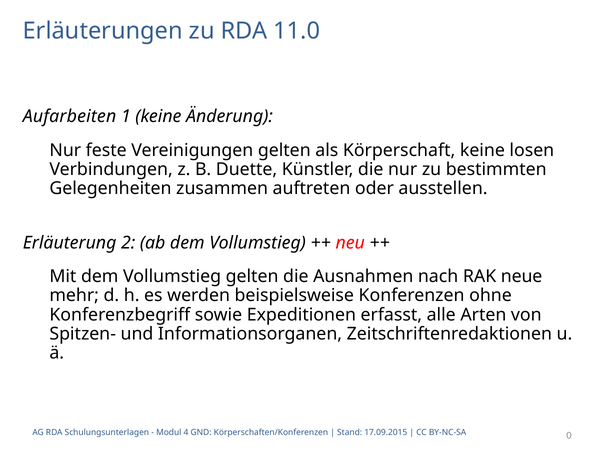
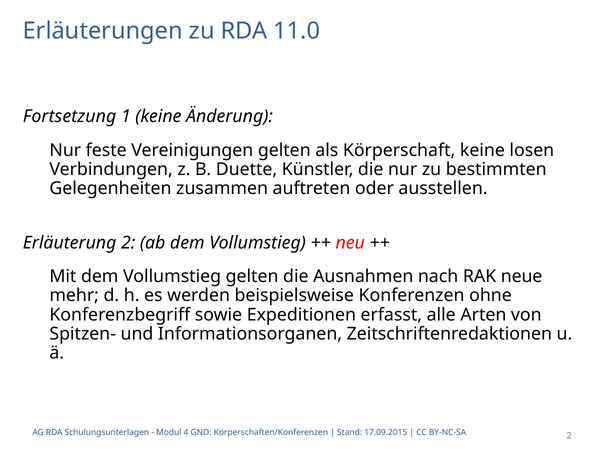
Aufarbeiten: Aufarbeiten -> Fortsetzung (70, 116)
BY-NC-SA 0: 0 -> 2 (569, 435)
